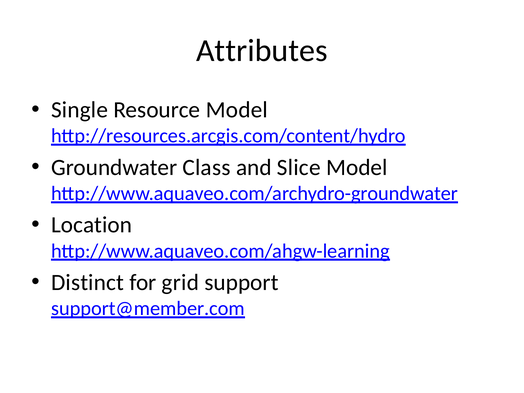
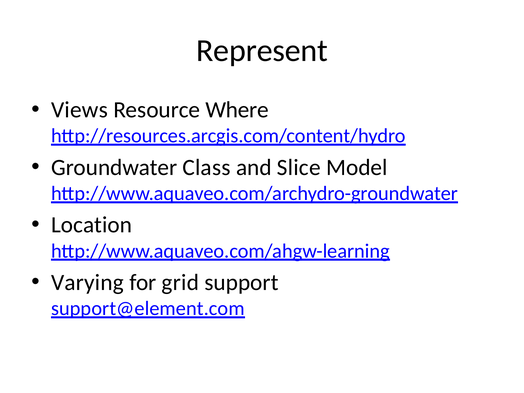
Attributes: Attributes -> Represent (262, 51)
Single: Single -> Views (80, 110)
Resource Model: Model -> Where (237, 110)
Distinct: Distinct -> Varying (87, 282)
support@member.com: support@member.com -> support@element.com (148, 308)
